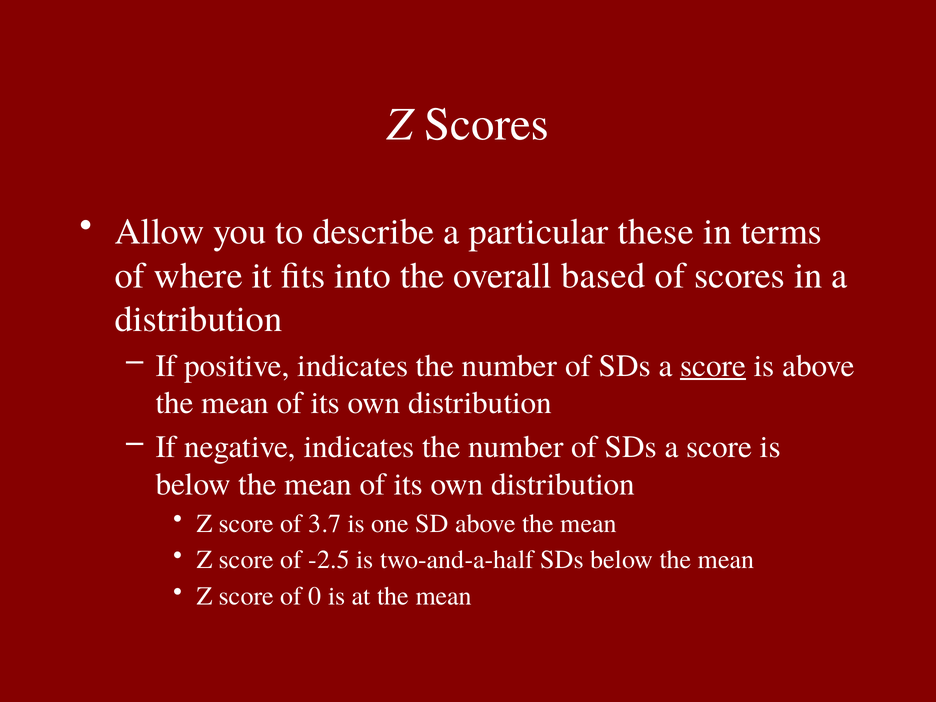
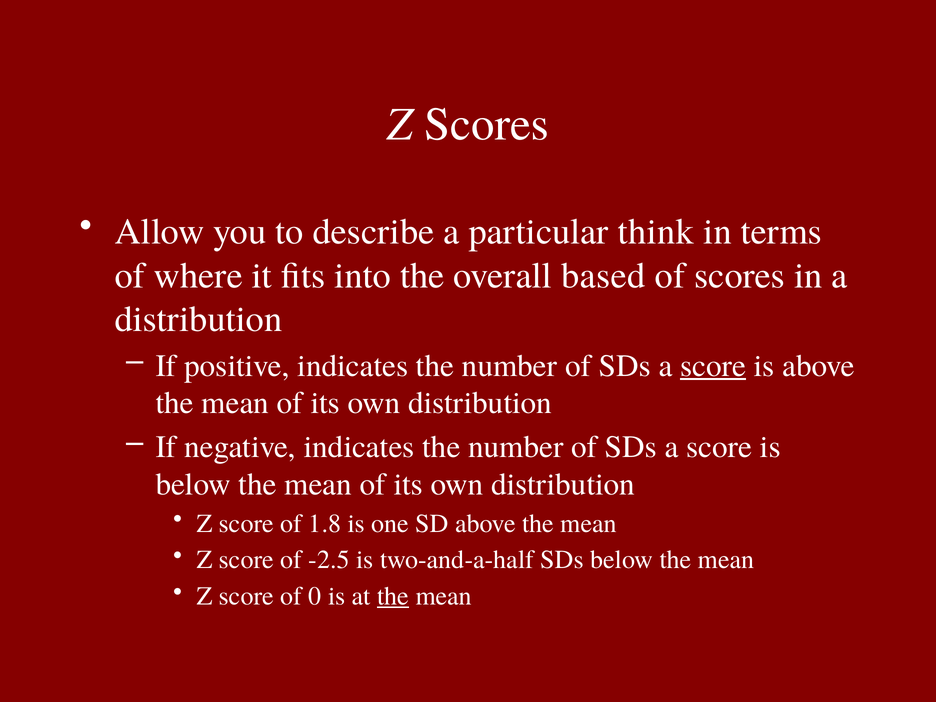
these: these -> think (656, 232)
3.7: 3.7 -> 1.8 (325, 523)
the underline: none -> present (393, 596)
